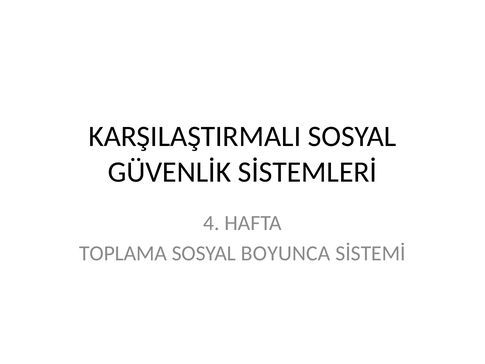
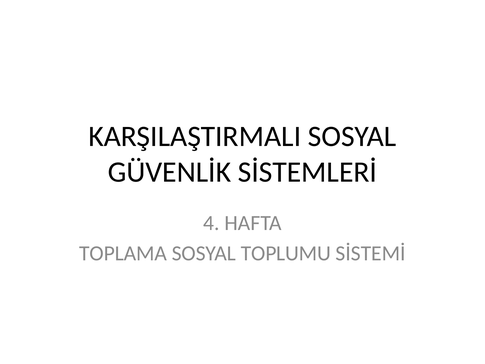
BOYUNCA: BOYUNCA -> TOPLUMU (286, 253)
